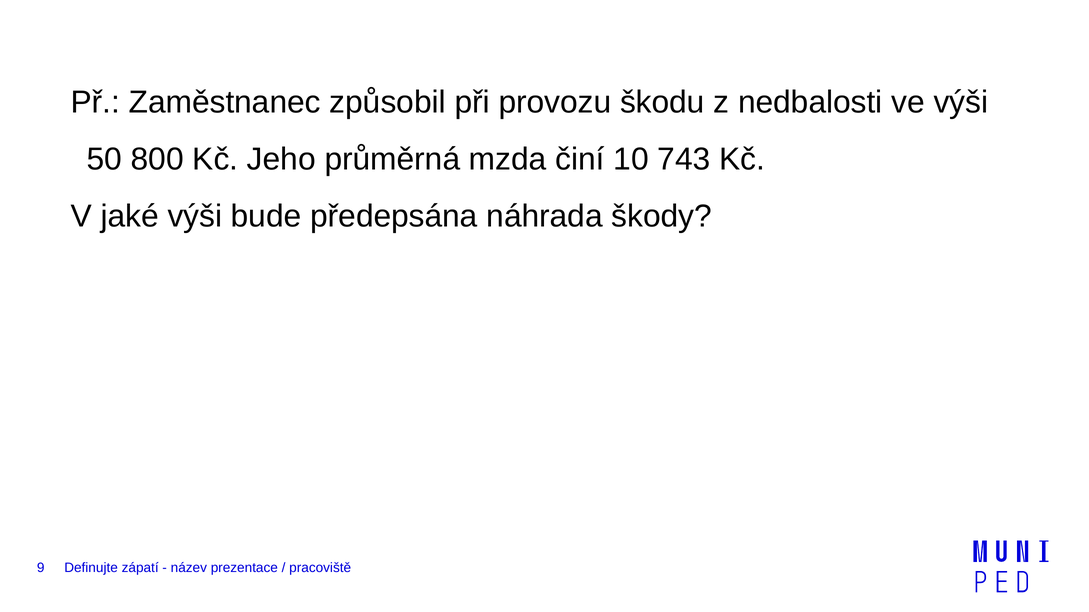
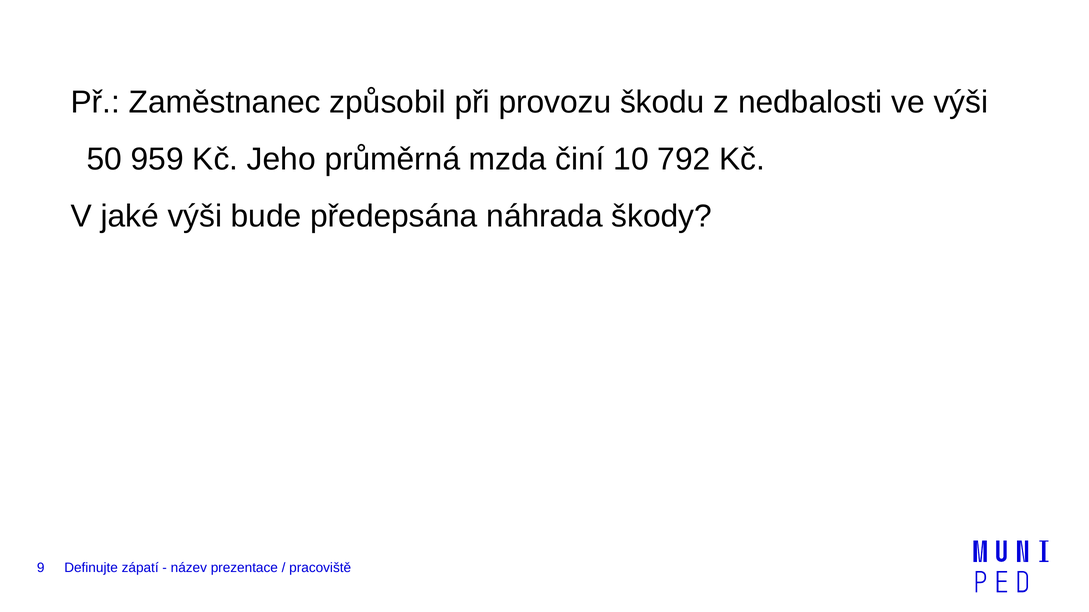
800: 800 -> 959 (157, 159)
743: 743 -> 792 (684, 159)
